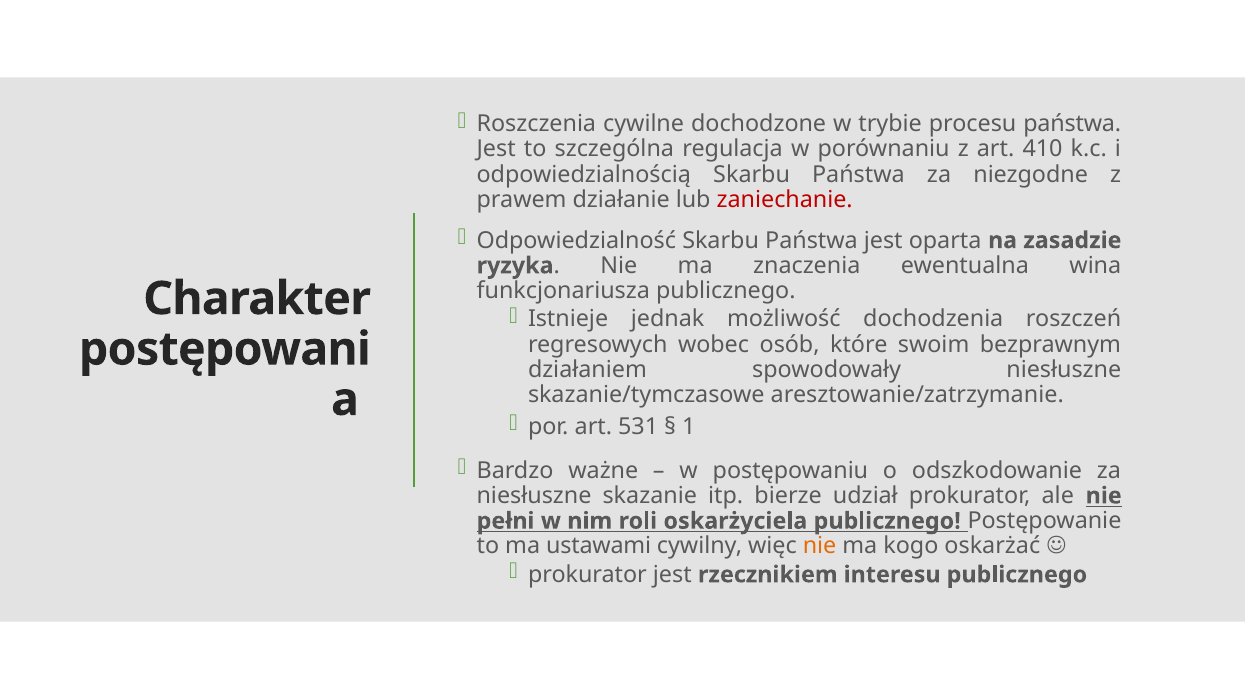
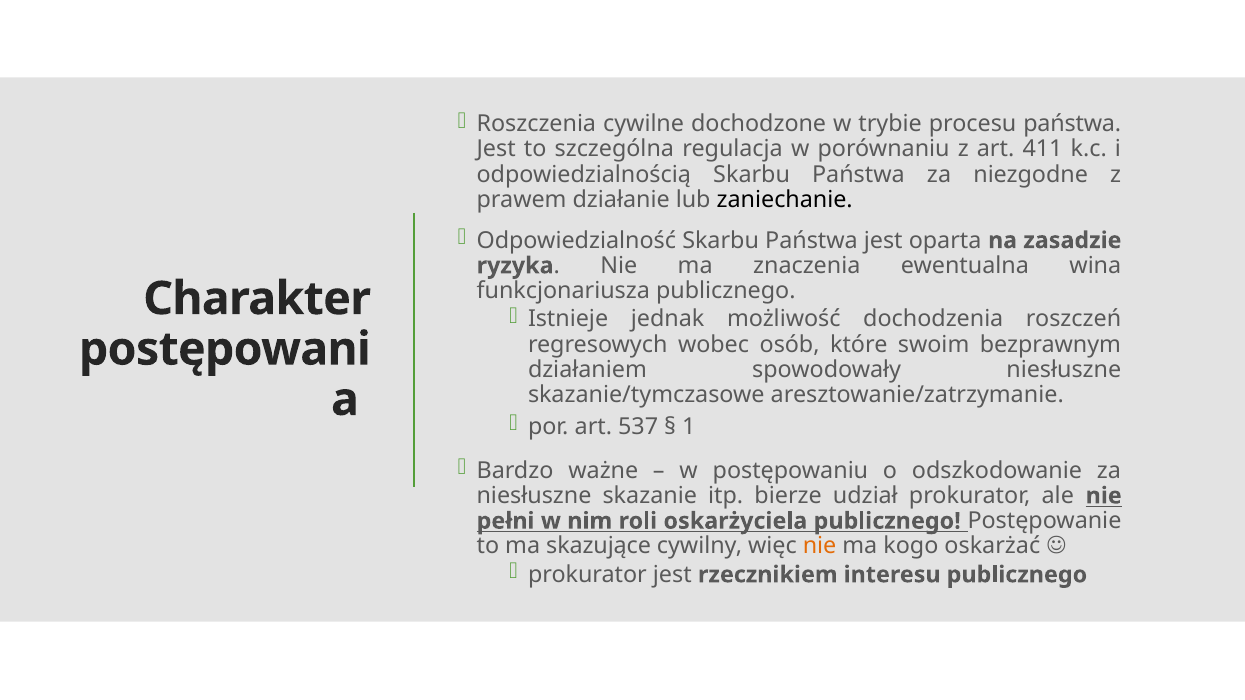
410: 410 -> 411 (1043, 149)
zaniechanie colour: red -> black (785, 200)
531: 531 -> 537 (638, 427)
ustawami: ustawami -> skazujące (599, 546)
